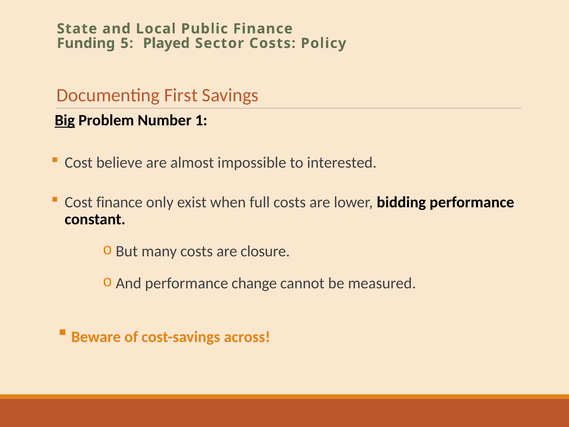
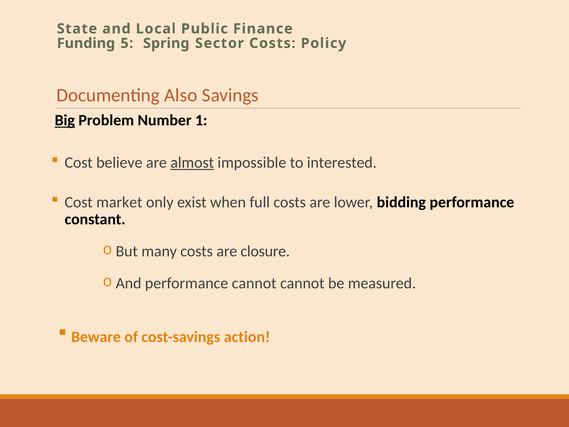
Played: Played -> Spring (166, 43)
First: First -> Also (181, 95)
almost underline: none -> present (192, 163)
Cost finance: finance -> market (119, 202)
performance change: change -> cannot (254, 283)
across: across -> action (247, 337)
